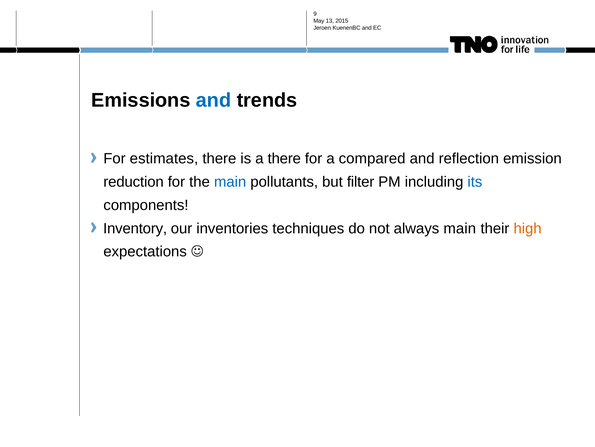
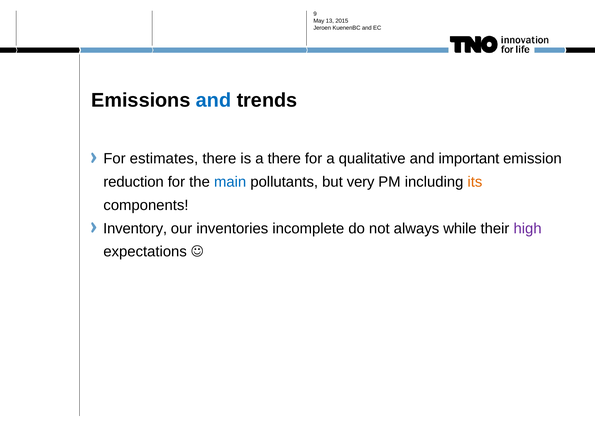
compared: compared -> qualitative (372, 158)
reflection: reflection -> important (469, 158)
filter: filter -> very (361, 182)
its colour: blue -> orange (475, 182)
techniques: techniques -> incomplete (308, 228)
always main: main -> while (460, 228)
high colour: orange -> purple (528, 228)
